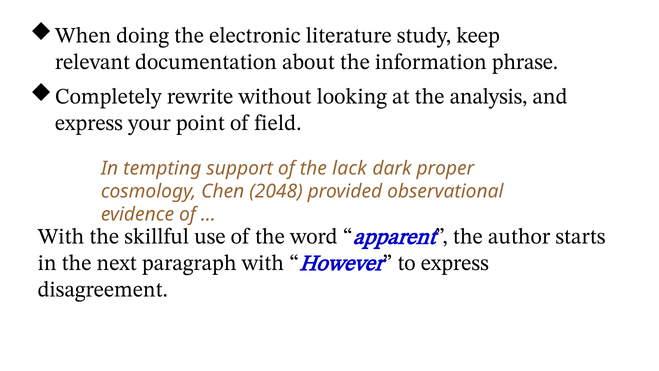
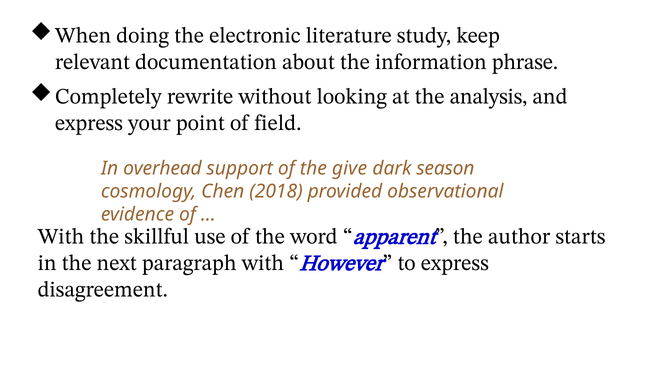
tempting: tempting -> overhead (162, 168)
lack: lack -> give (350, 168)
proper: proper -> season (445, 168)
2048: 2048 -> 2018 (276, 191)
